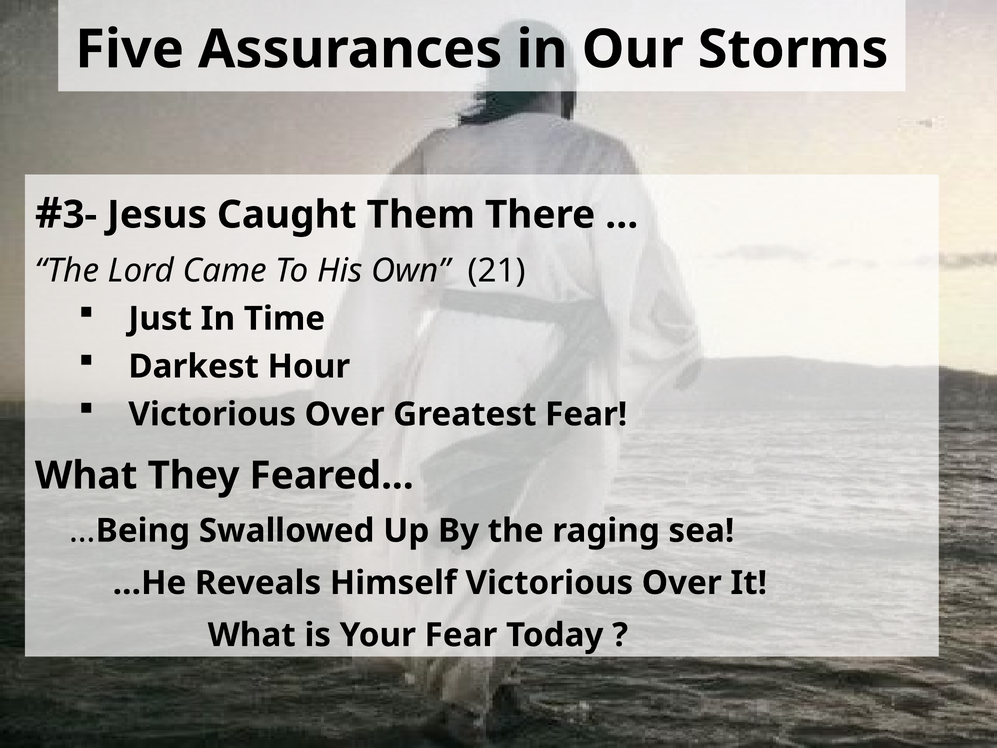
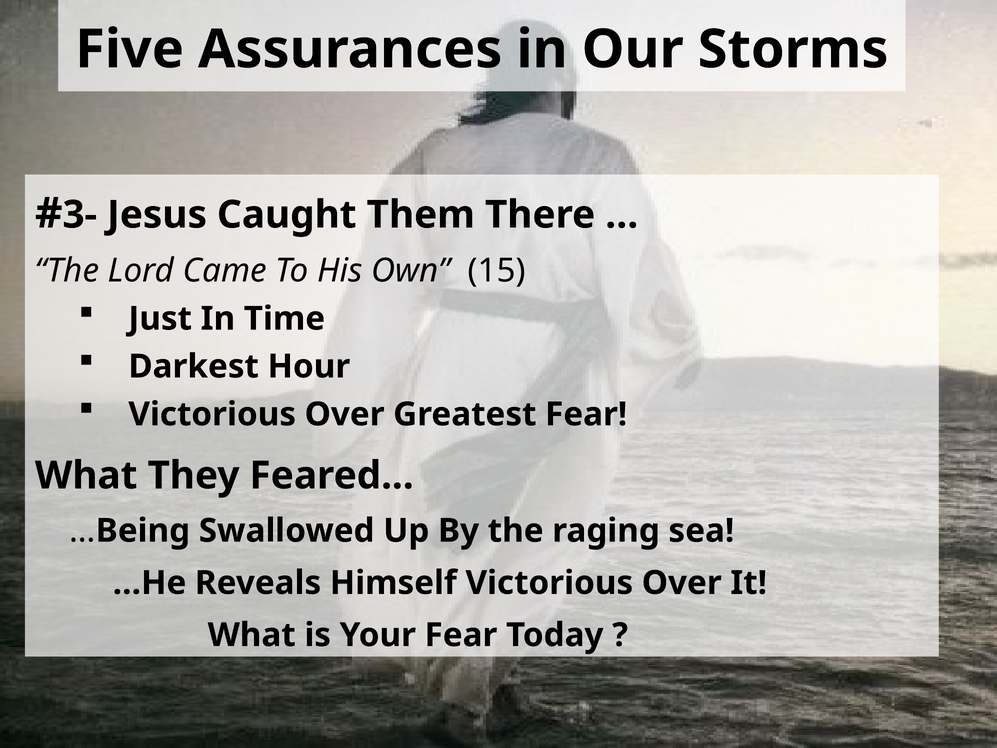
21: 21 -> 15 (497, 271)
